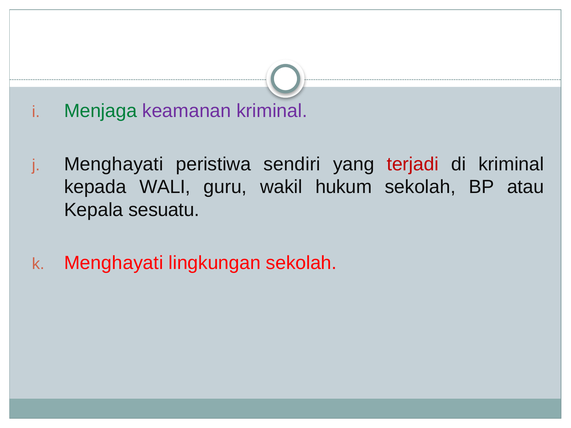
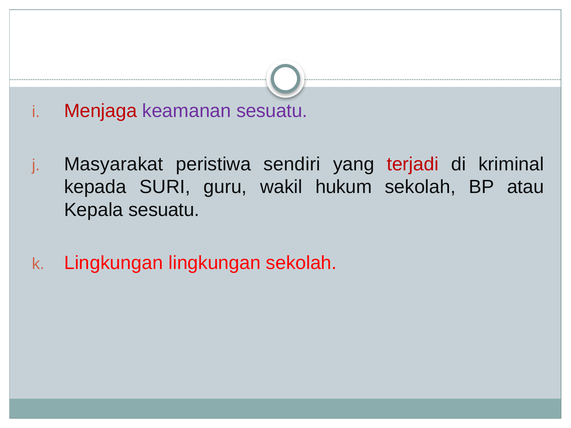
Menjaga colour: green -> red (100, 111)
keamanan kriminal: kriminal -> sesuatu (272, 111)
Menghayati: Menghayati -> Masyarakat (114, 164)
WALI: WALI -> SURI (165, 187)
Menghayati: Menghayati -> Lingkungan (114, 263)
